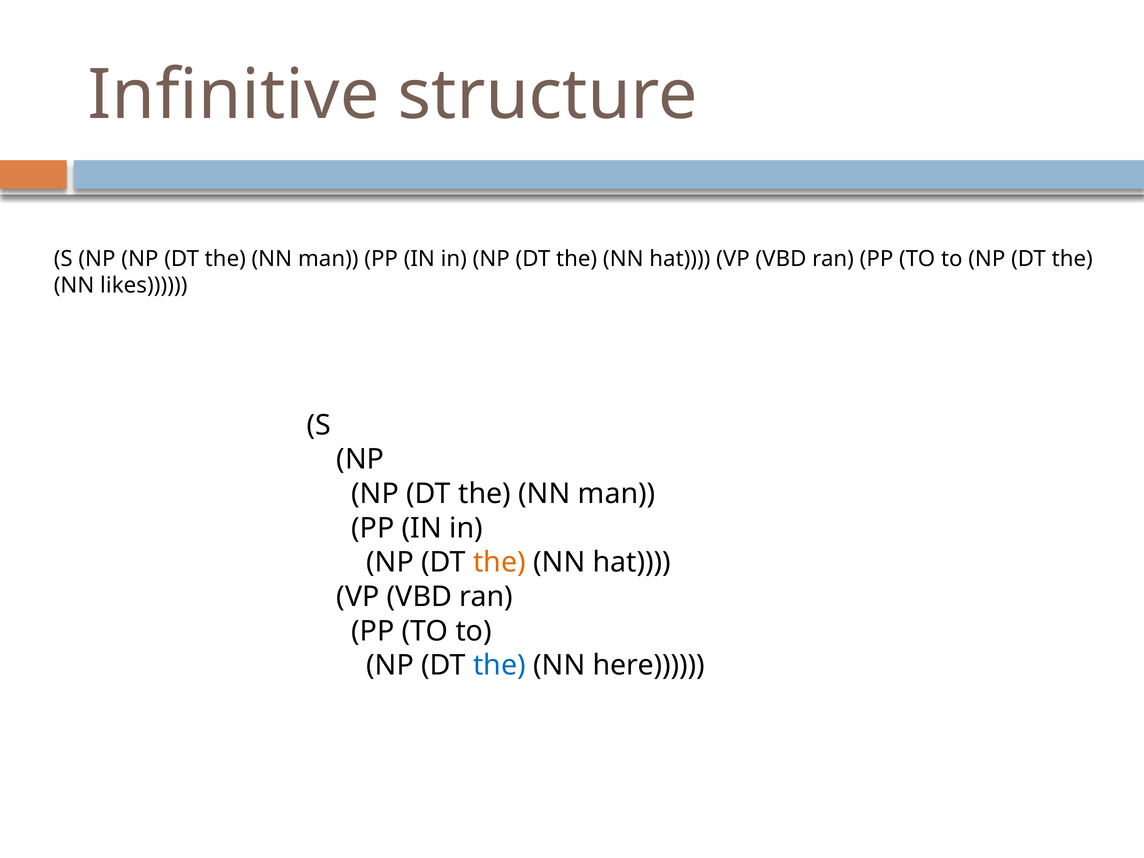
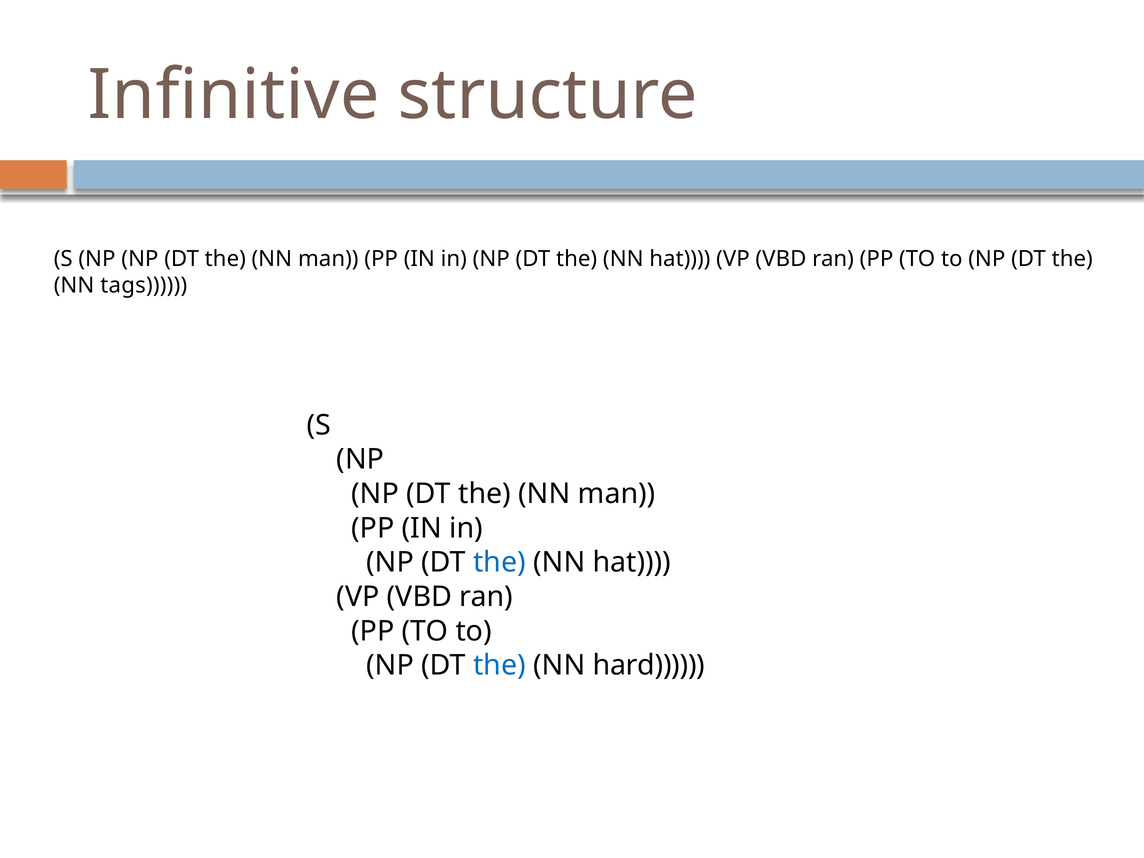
likes: likes -> tags (144, 286)
the colour: orange -> blue (499, 562)
here: here -> hard (649, 665)
